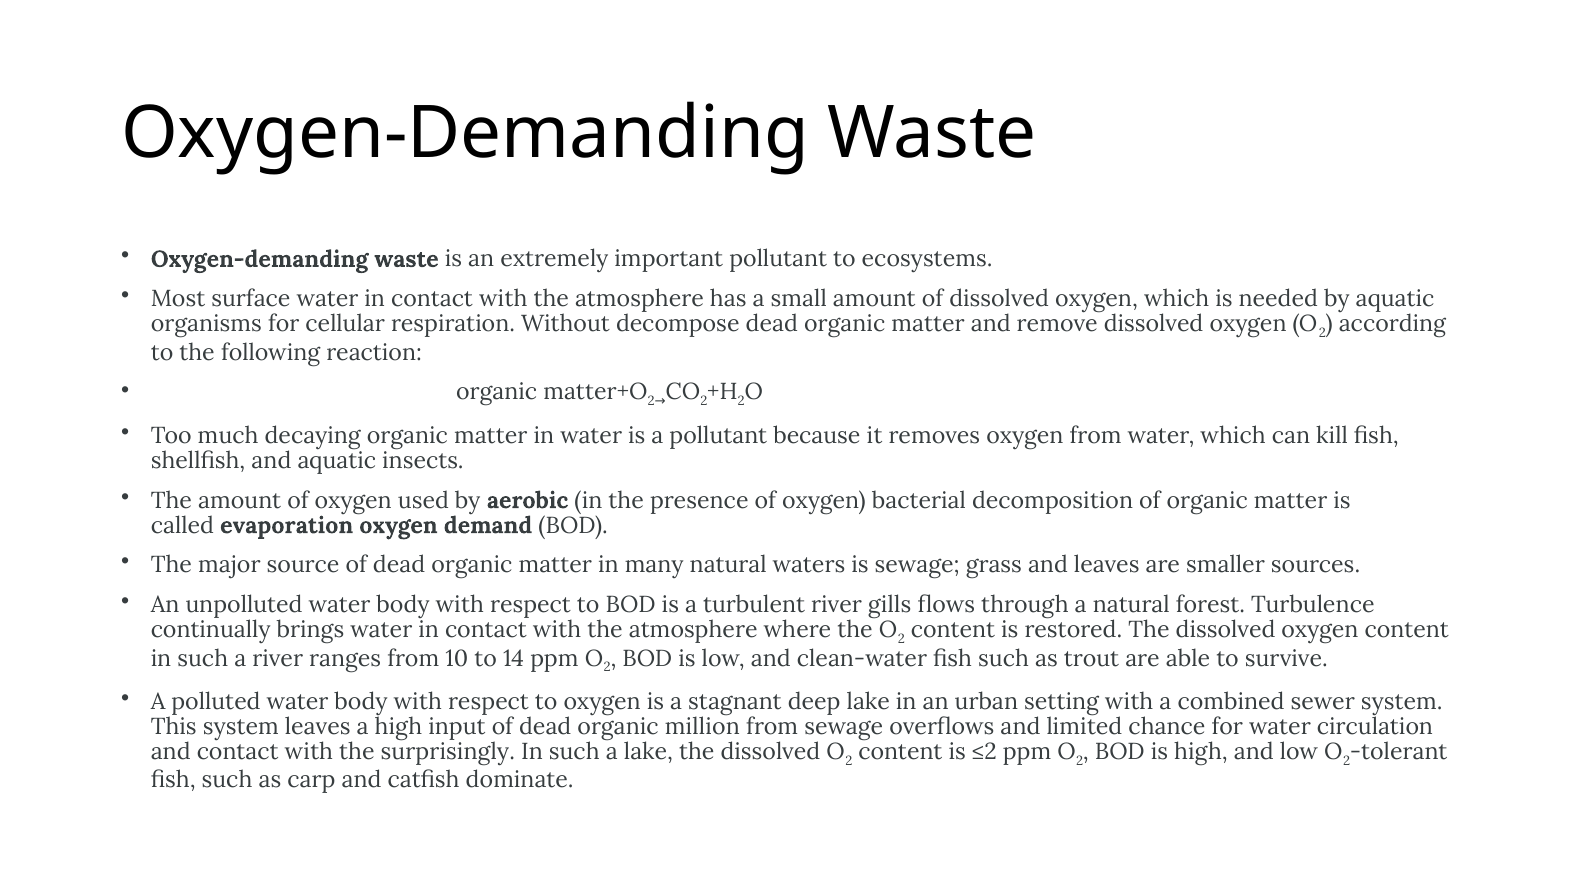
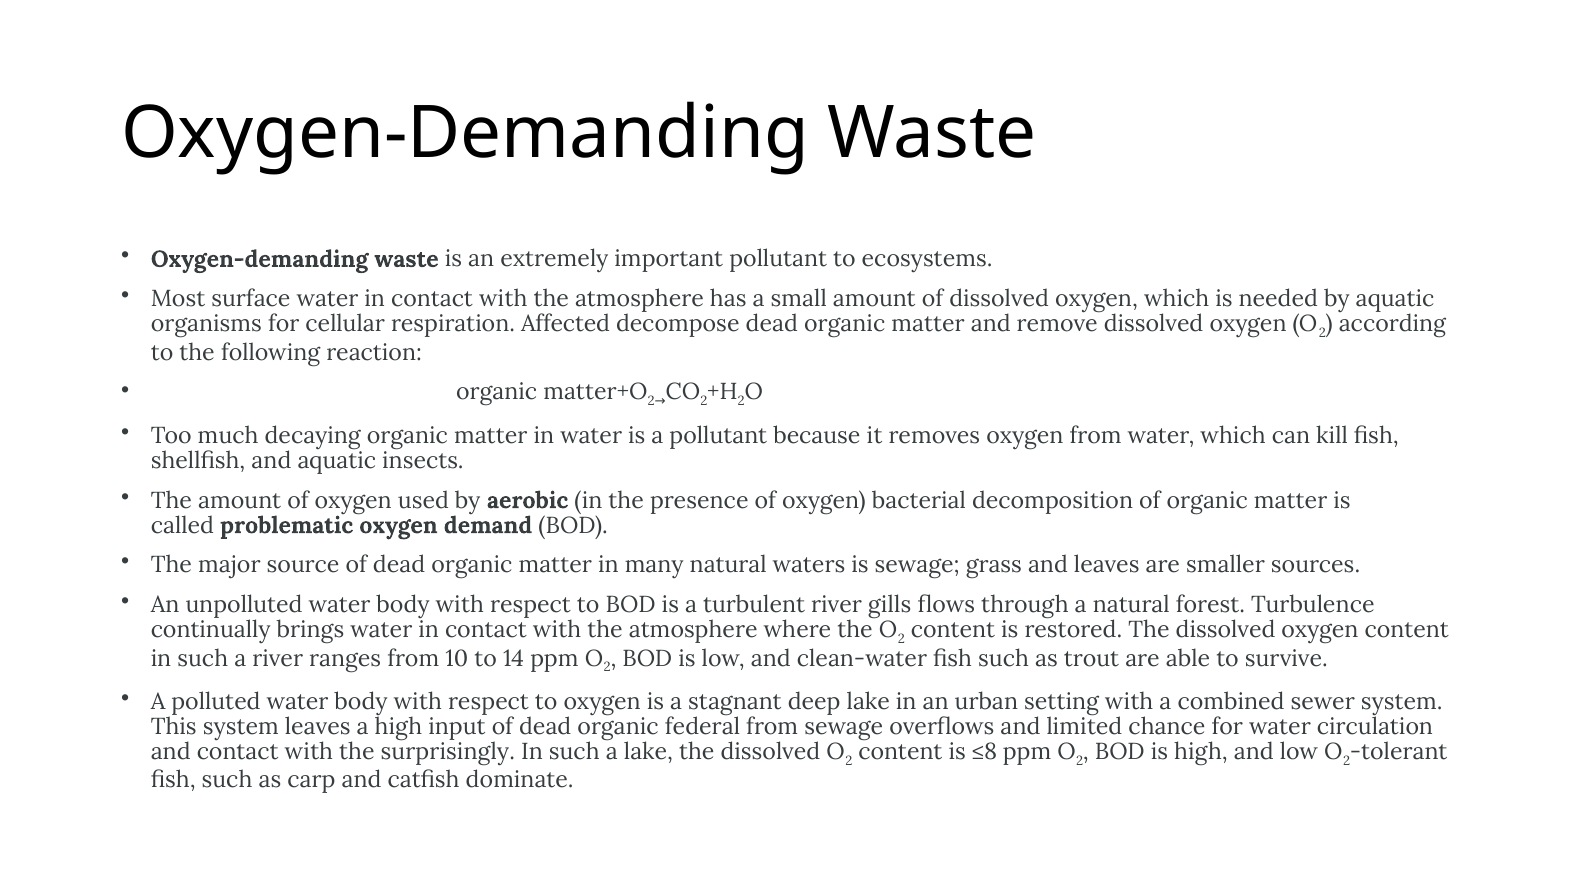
Without: Without -> Affected (566, 324)
evaporation: evaporation -> problematic (287, 526)
million: million -> federal (702, 727)
≤2: ≤2 -> ≤8 (984, 752)
